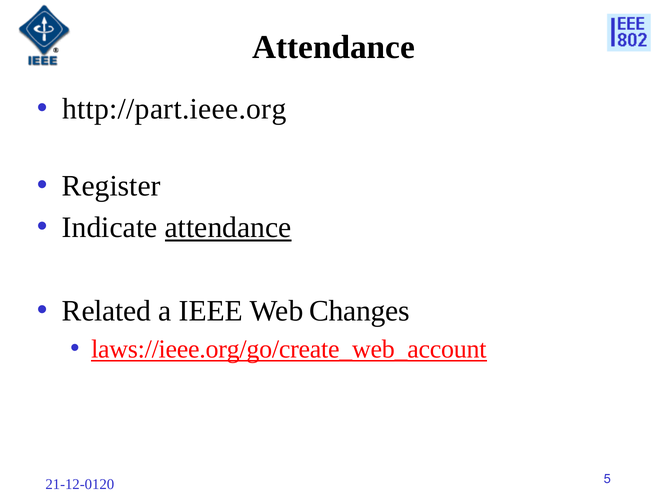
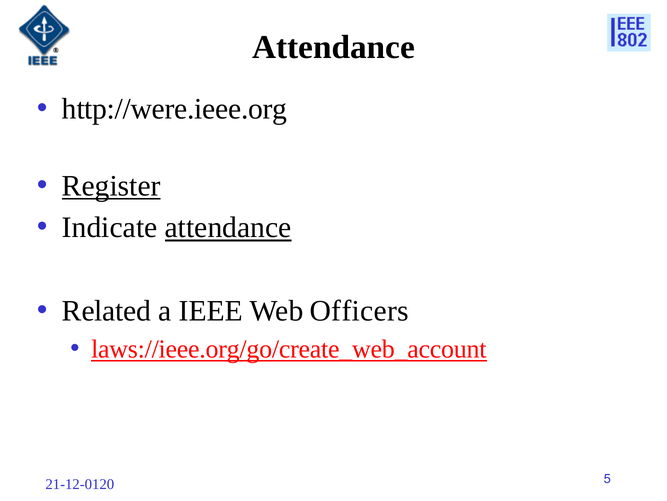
http://part.ieee.org: http://part.ieee.org -> http://were.ieee.org (175, 109)
Register underline: none -> present (111, 186)
Changes: Changes -> Officers (359, 310)
